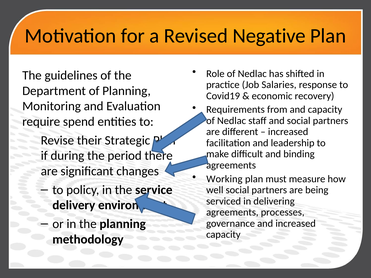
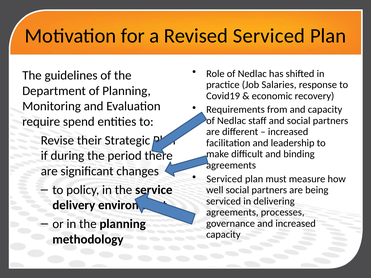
Revised Negative: Negative -> Serviced (269, 36)
Working: Working -> Serviced (224, 179)
